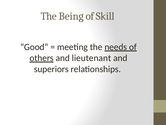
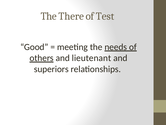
Being: Being -> There (71, 16)
Skill: Skill -> Test (105, 16)
